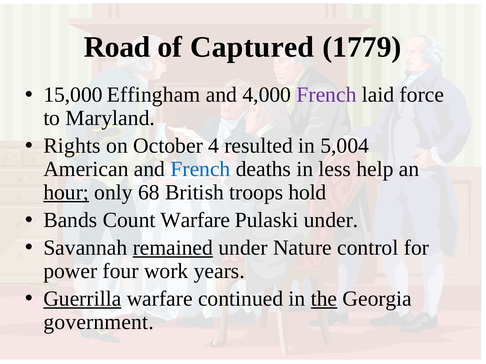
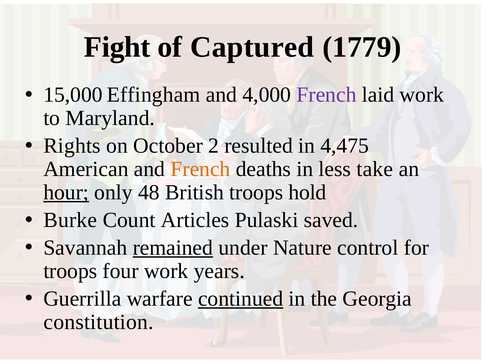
Road: Road -> Fight (117, 47)
laid force: force -> work (422, 95)
4: 4 -> 2 (214, 146)
5,004: 5,004 -> 4,475 (345, 146)
French colour: blue -> orange (200, 169)
help: help -> take (375, 169)
68: 68 -> 48 (149, 193)
Bands: Bands -> Burke (70, 220)
Count Warfare: Warfare -> Articles (195, 220)
Pulaski under: under -> saved (331, 220)
power: power -> troops (70, 271)
Guerrilla underline: present -> none (82, 299)
continued underline: none -> present (241, 299)
the underline: present -> none (324, 299)
government: government -> constitution (99, 322)
